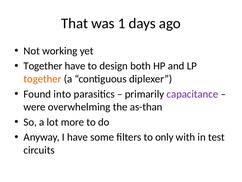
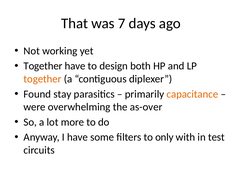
1: 1 -> 7 (122, 23)
into: into -> stay (62, 94)
capacitance colour: purple -> orange (192, 94)
as-than: as-than -> as-over (146, 107)
